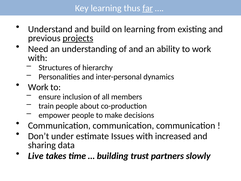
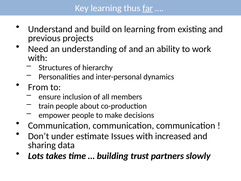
projects underline: present -> none (78, 38)
Work: Work -> From (38, 87)
Live: Live -> Lots (36, 156)
